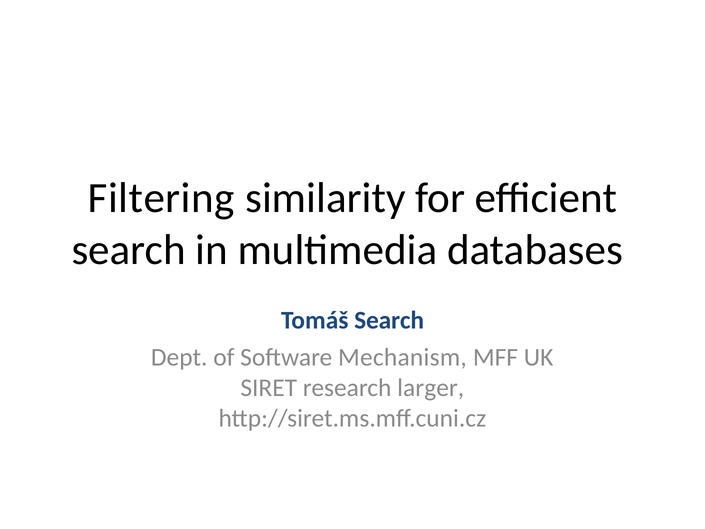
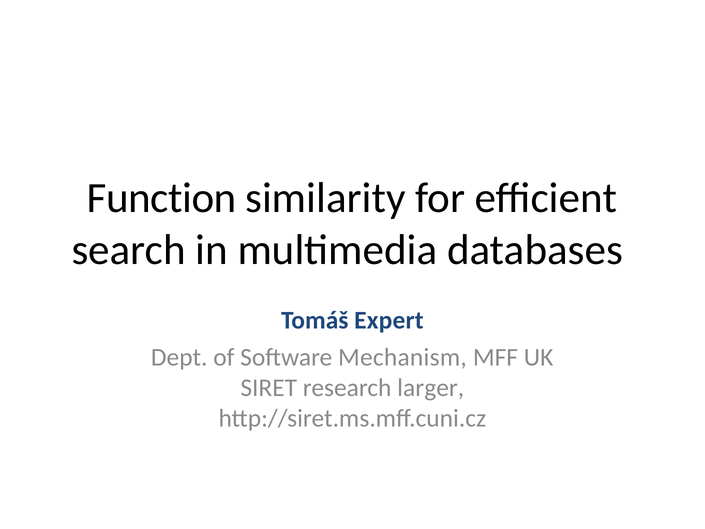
Filtering: Filtering -> Function (162, 198)
Tomáš Search: Search -> Expert (389, 320)
